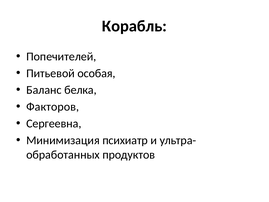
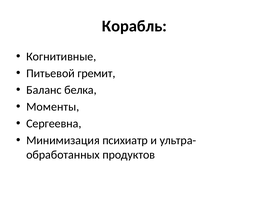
Попечителей: Попечителей -> Когнитивные (61, 56)
особая: особая -> гремит (96, 73)
Факторов: Факторов -> Моменты (53, 107)
